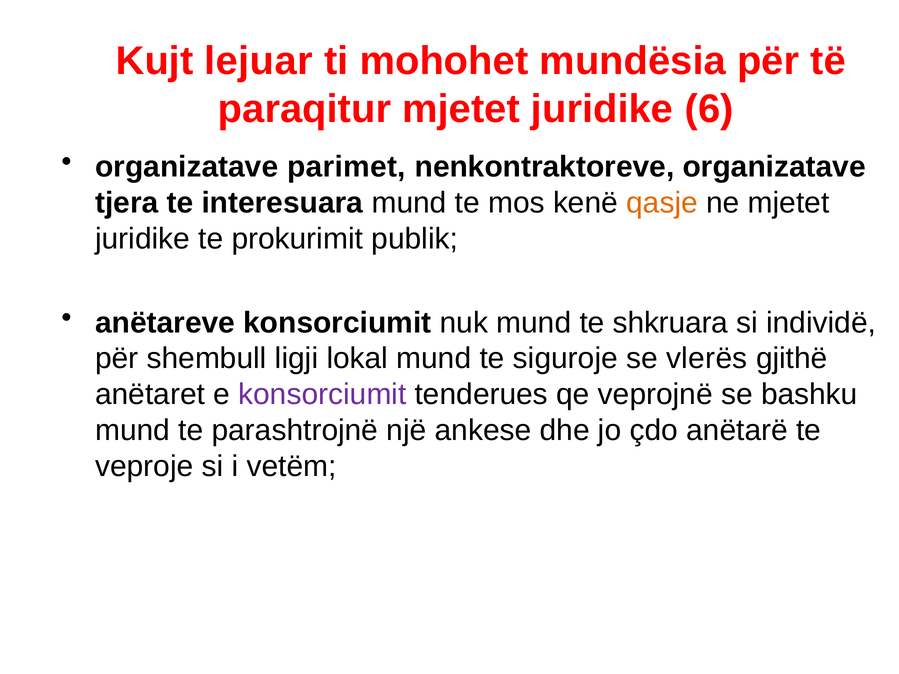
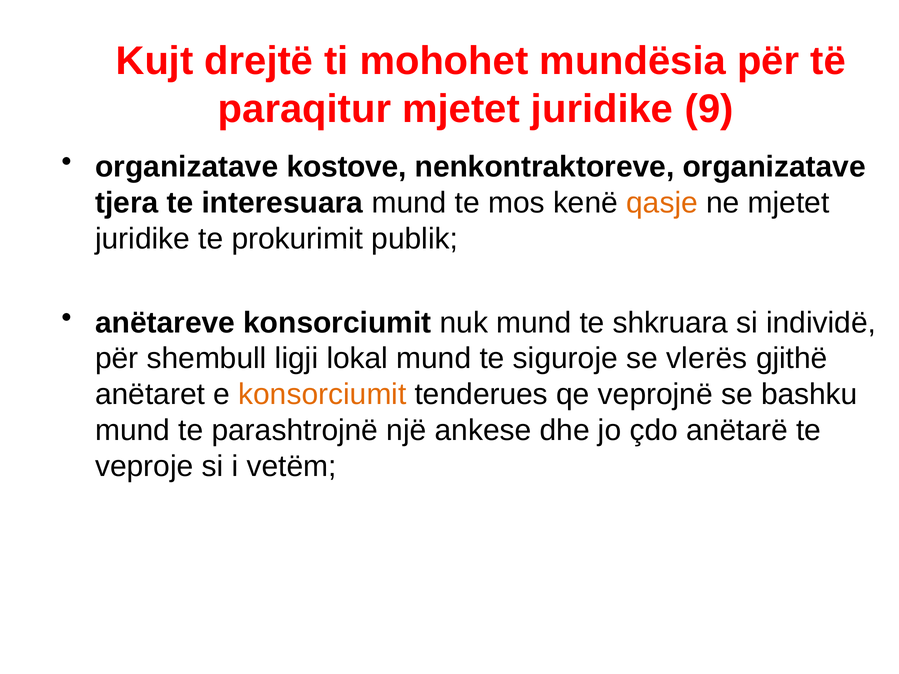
lejuar: lejuar -> drejtë (259, 61)
6: 6 -> 9 (709, 109)
parimet: parimet -> kostove (347, 167)
konsorciumit colour: purple -> orange (322, 395)
